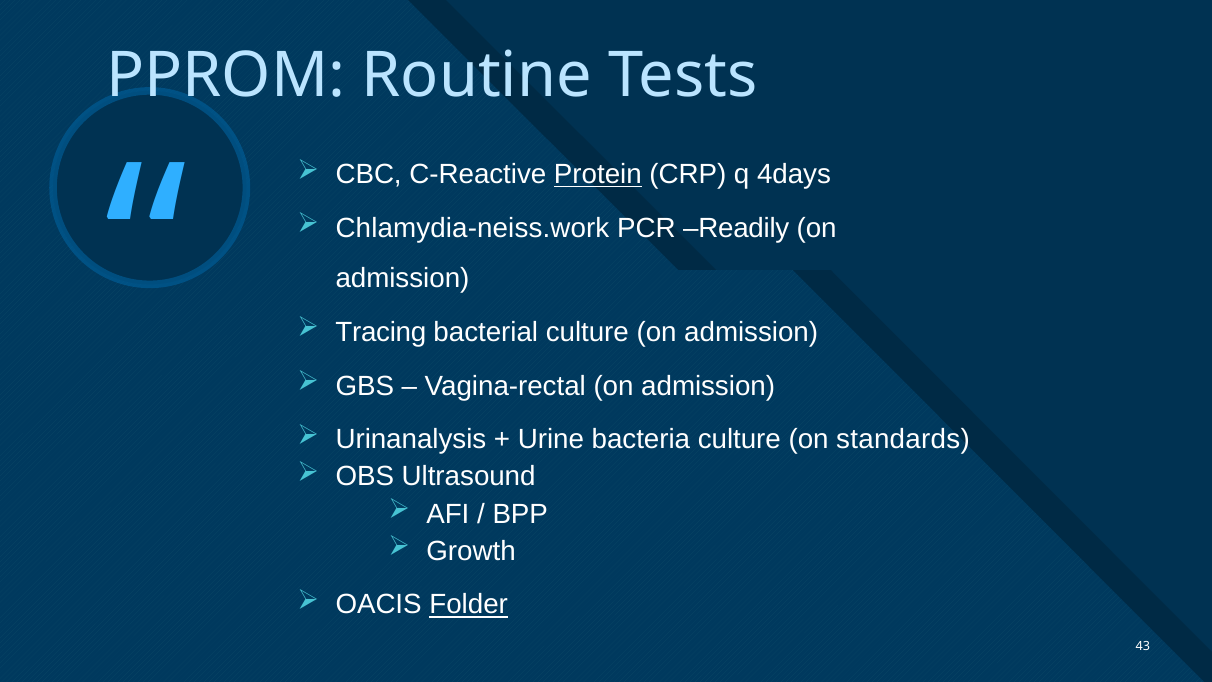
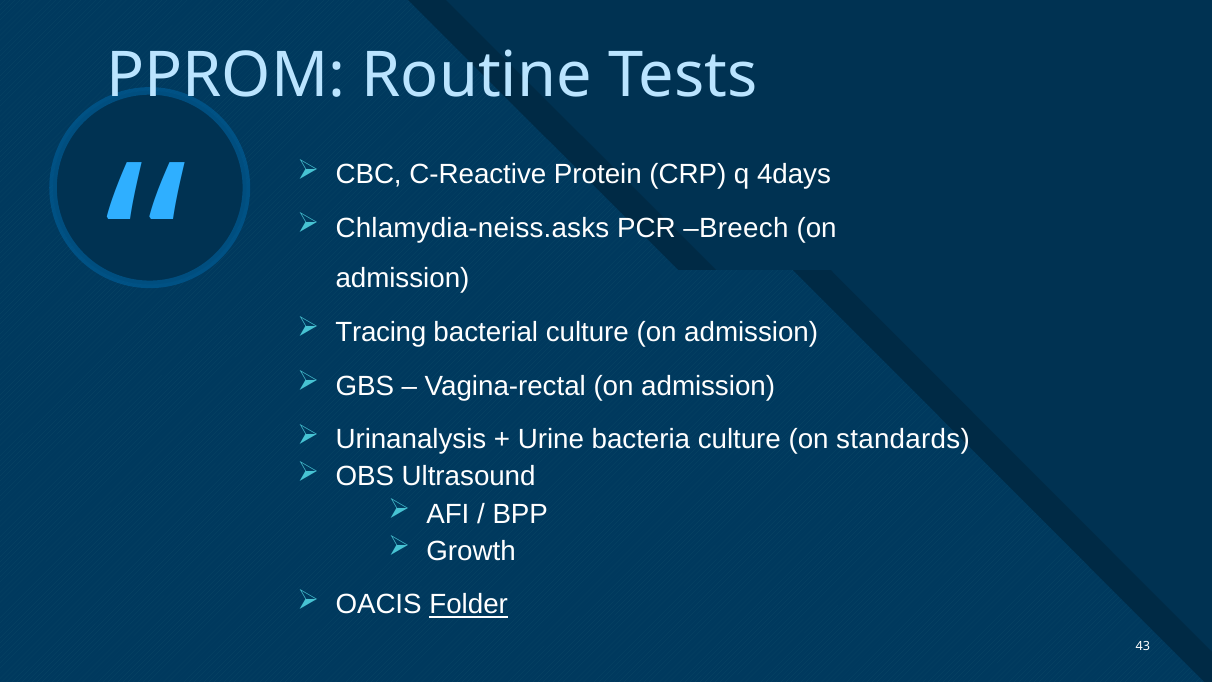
Protein underline: present -> none (598, 175)
Chlamydia-neiss.work: Chlamydia-neiss.work -> Chlamydia-neiss.asks (472, 228)
Readily: Readily -> Breech (736, 228)
